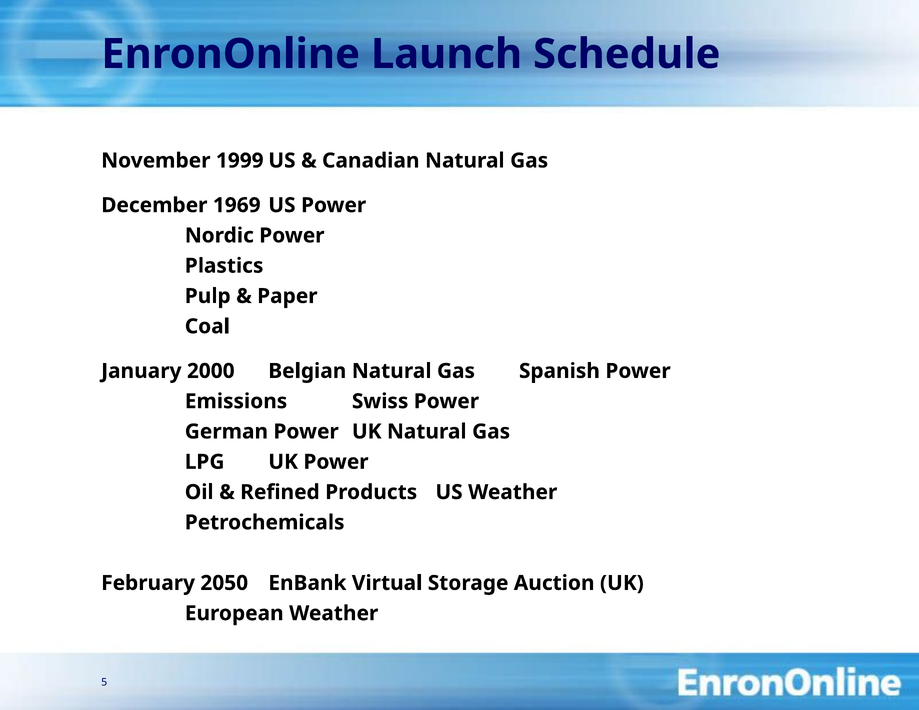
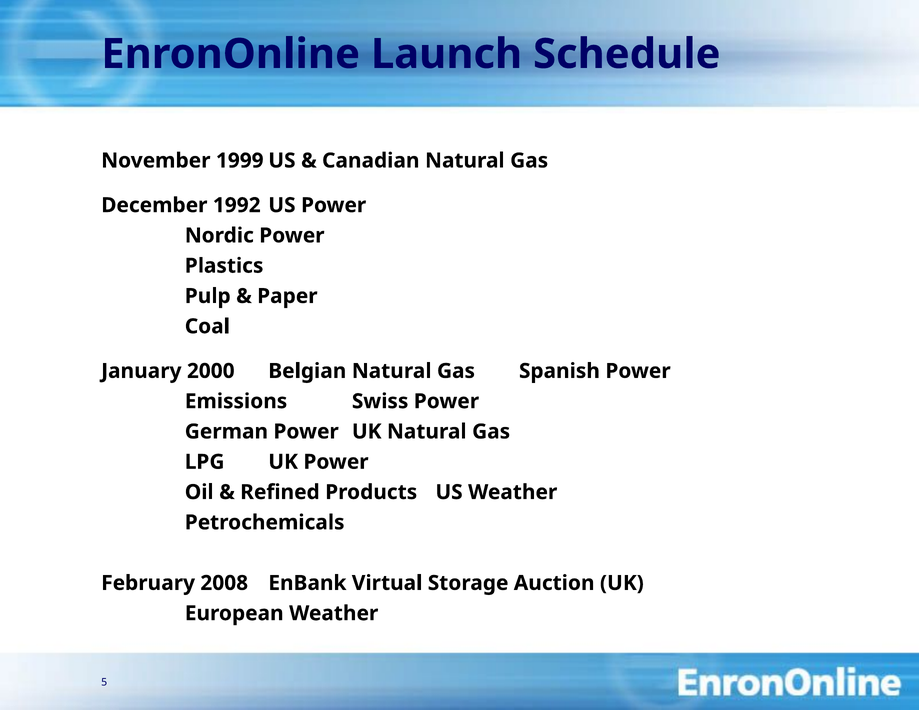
1969: 1969 -> 1992 (237, 205)
2050: 2050 -> 2008 (224, 583)
